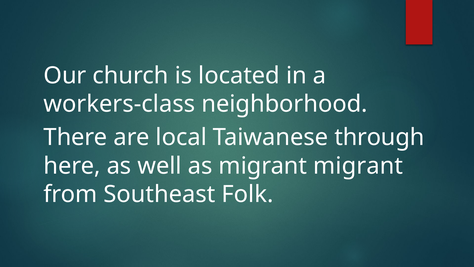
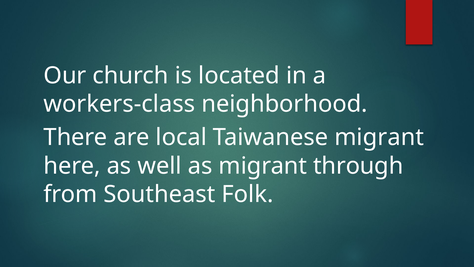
Taiwanese through: through -> migrant (379, 137)
migrant migrant: migrant -> through (358, 166)
